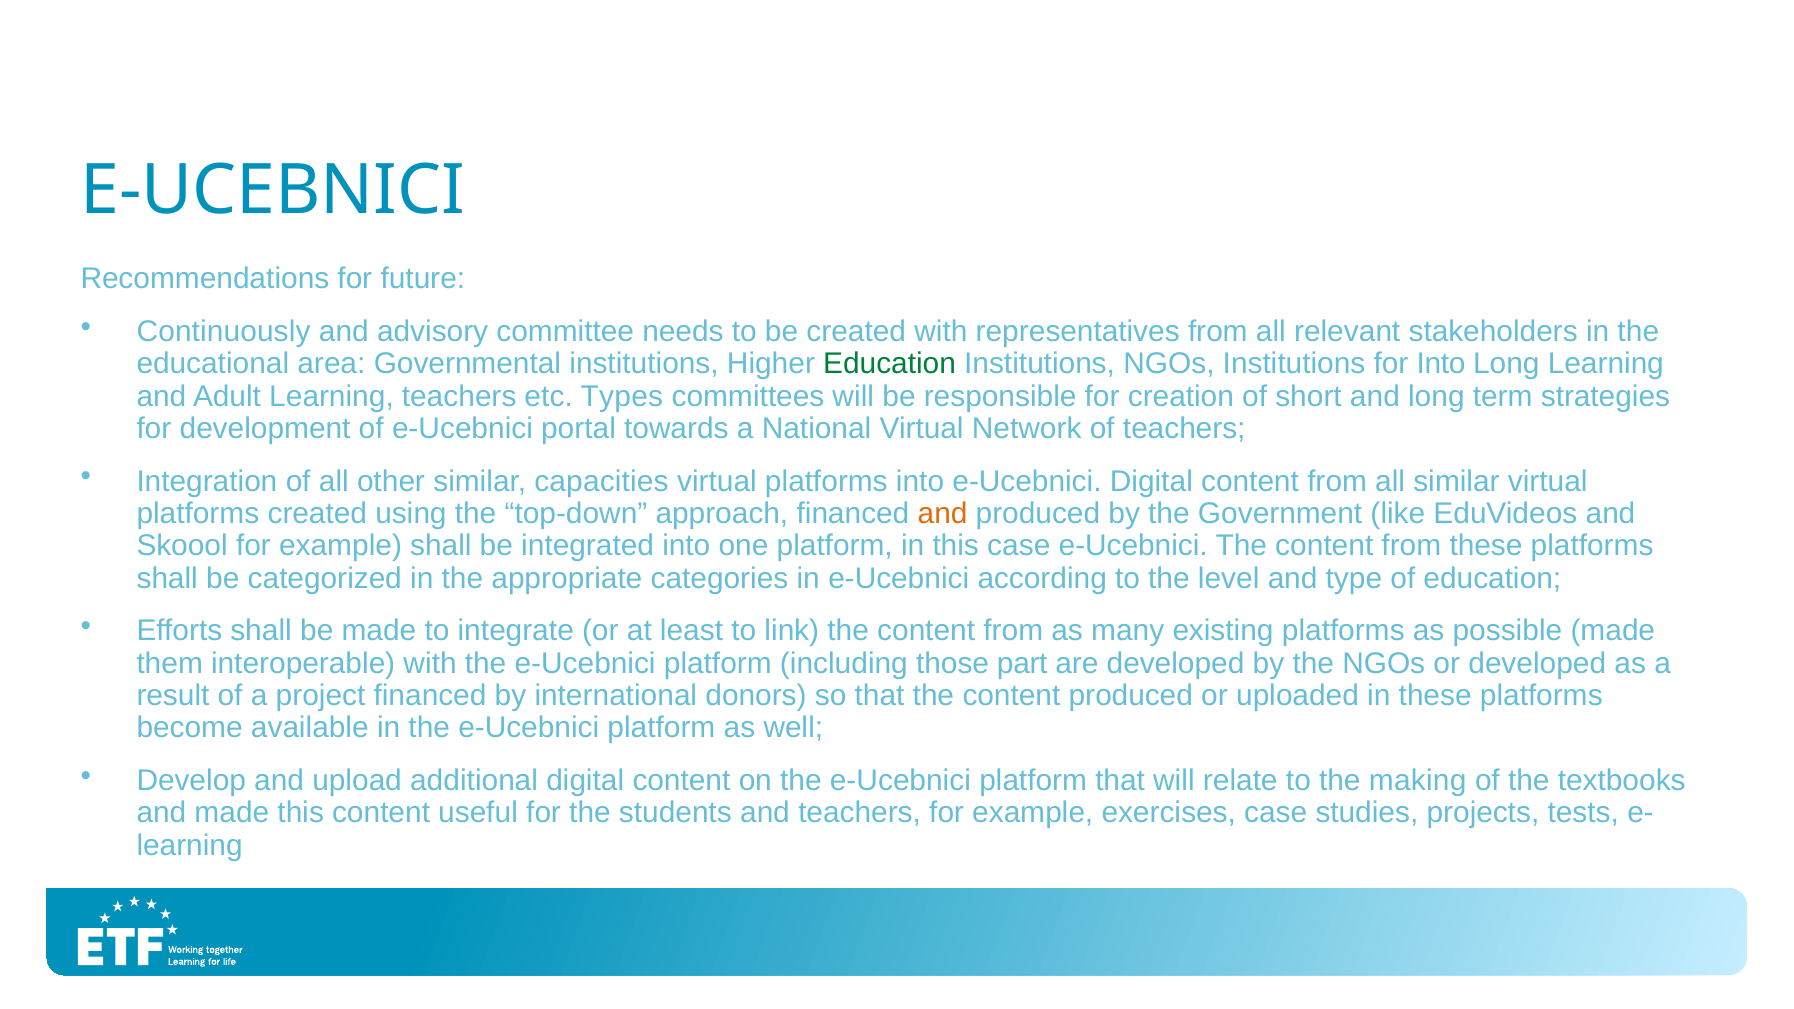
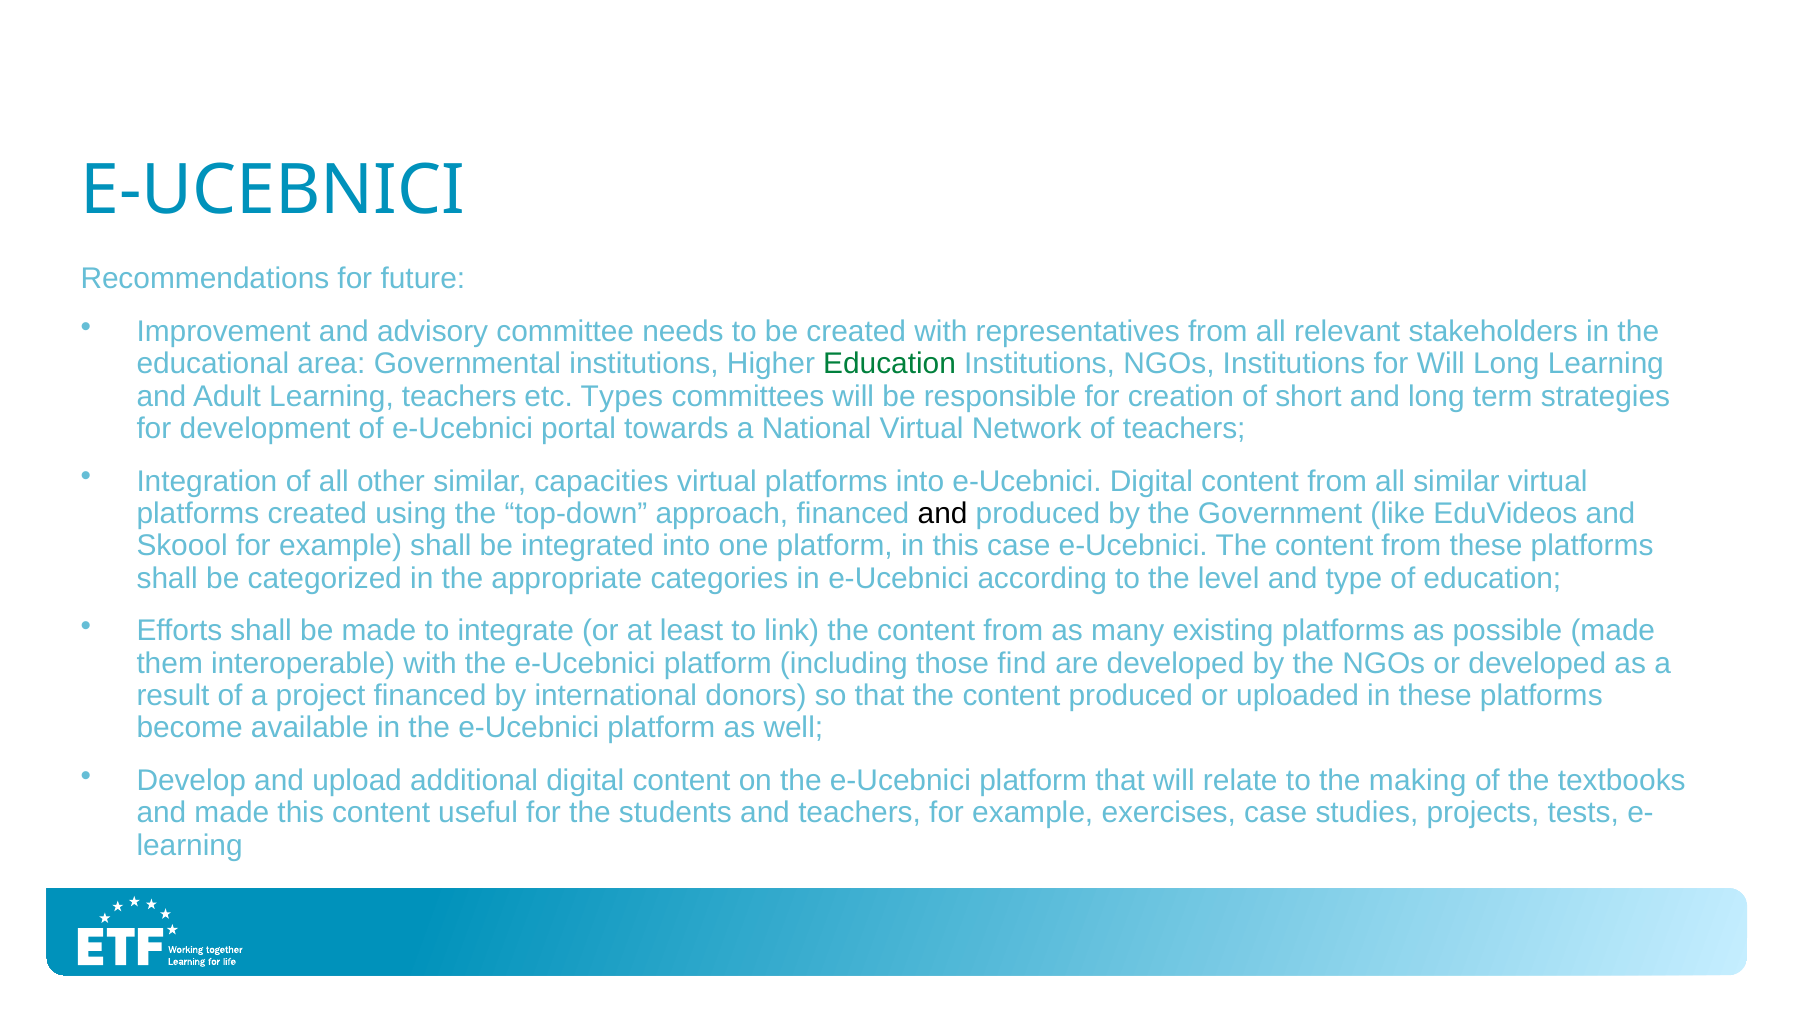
Continuously: Continuously -> Improvement (224, 332)
for Into: Into -> Will (1441, 364)
and colour: orange -> black (943, 514)
part: part -> find (1022, 663)
